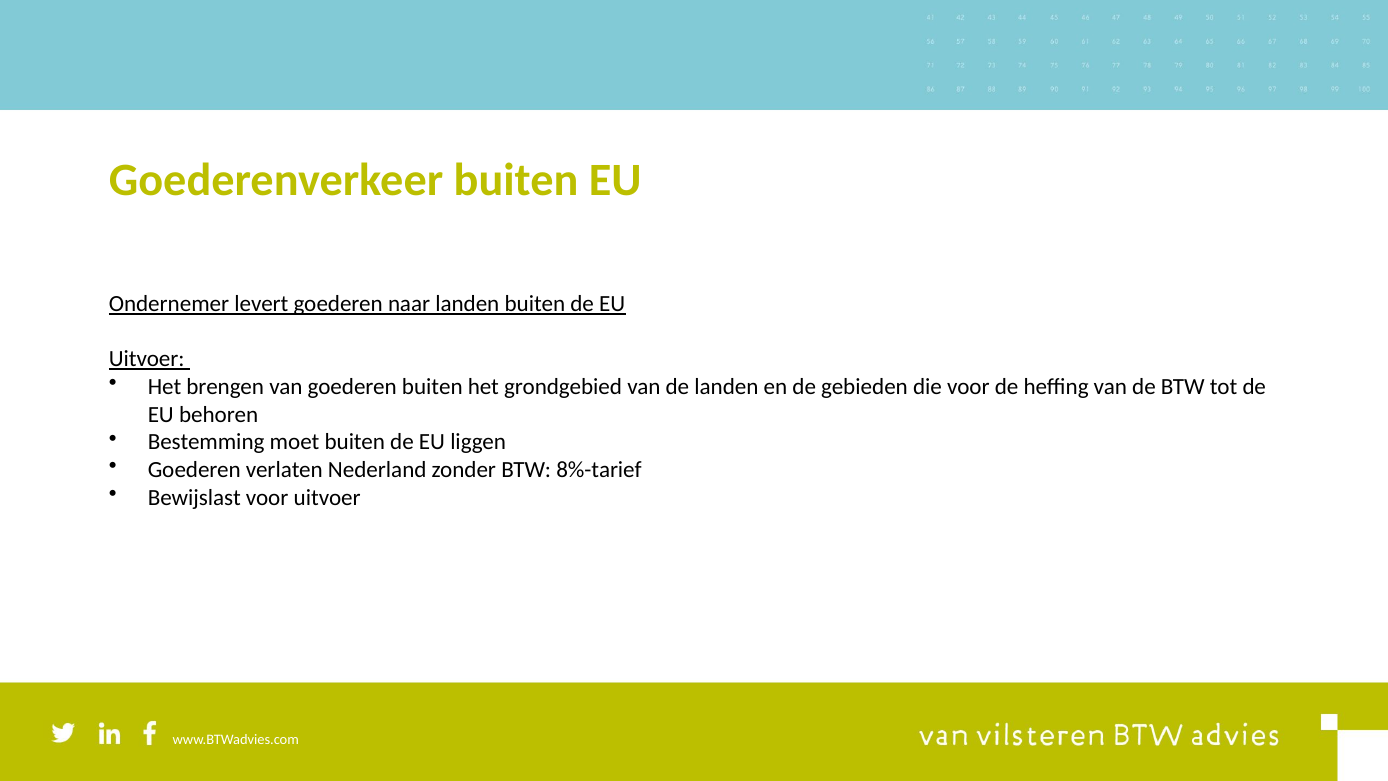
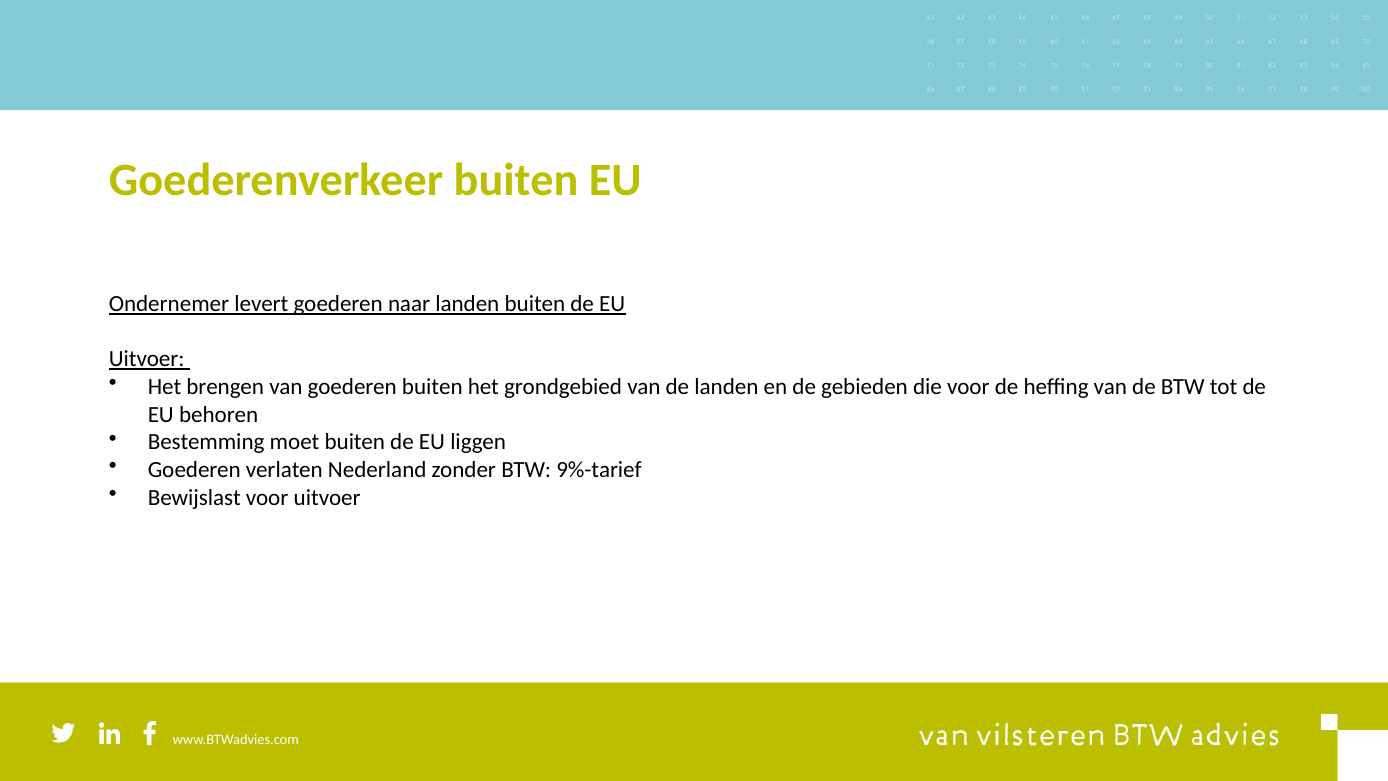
8%-tarief: 8%-tarief -> 9%-tarief (599, 470)
